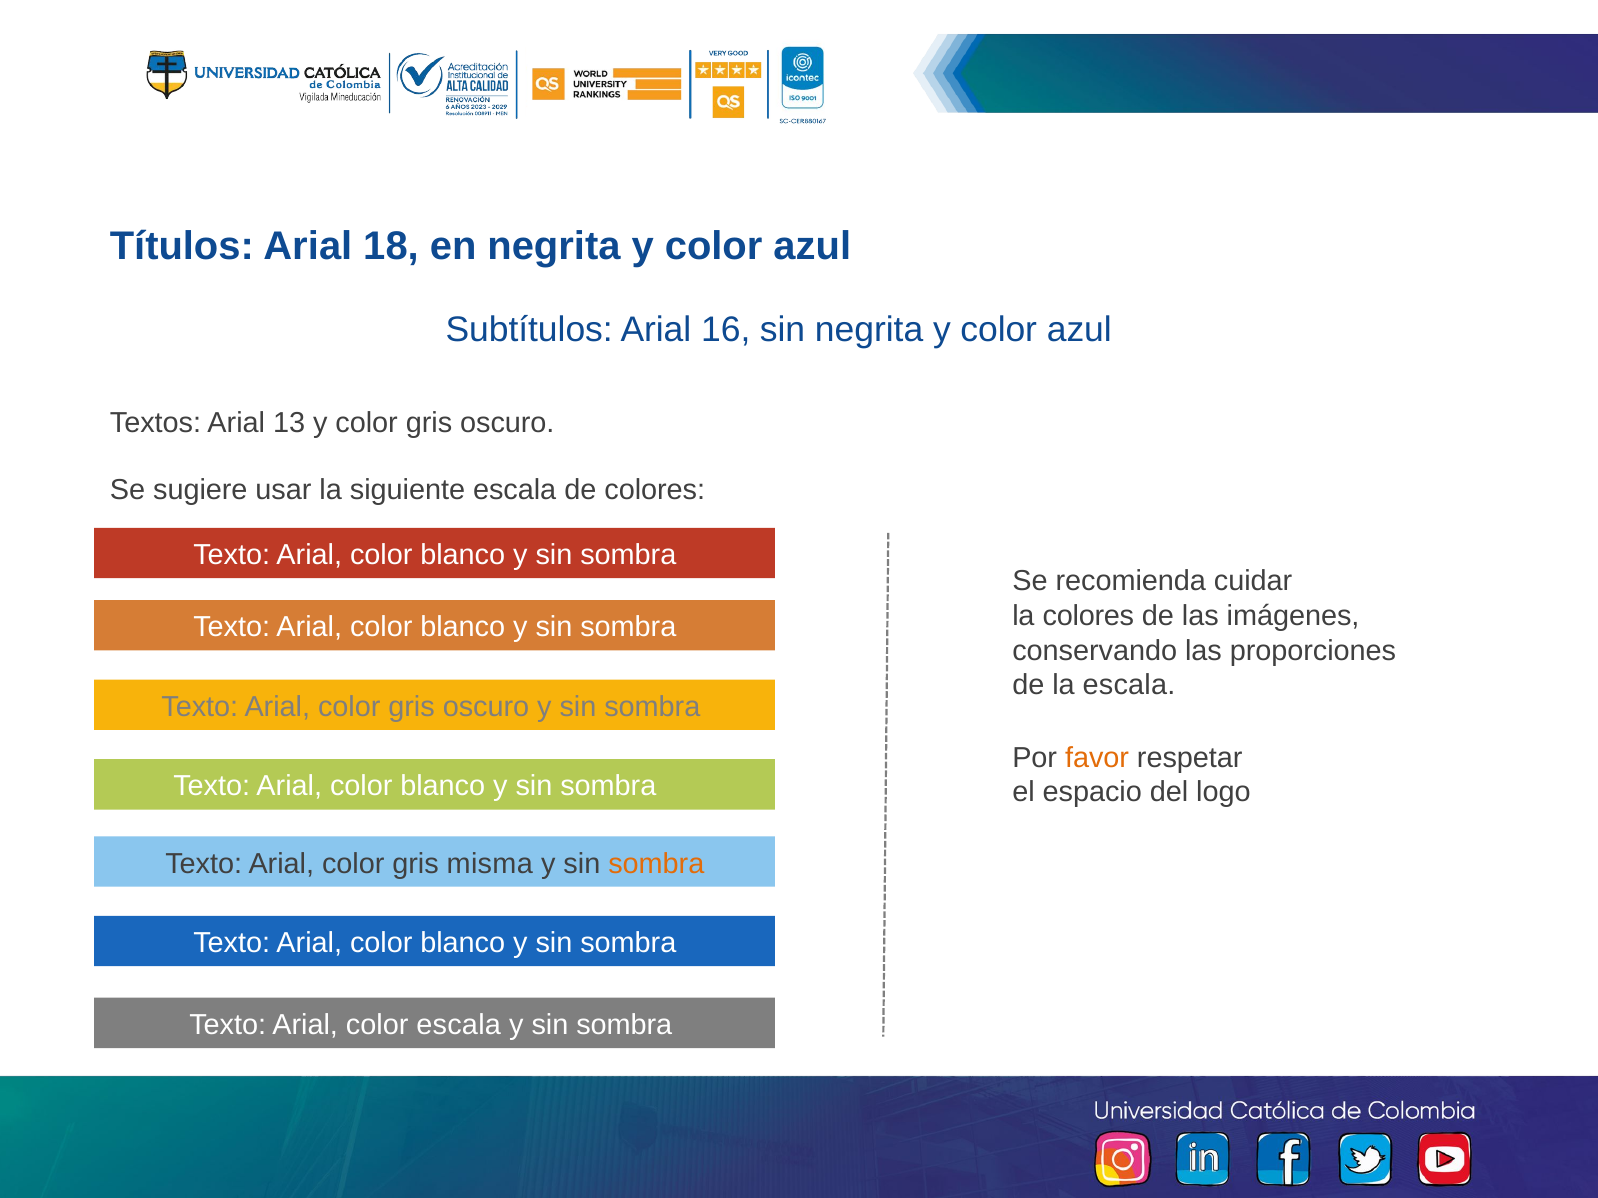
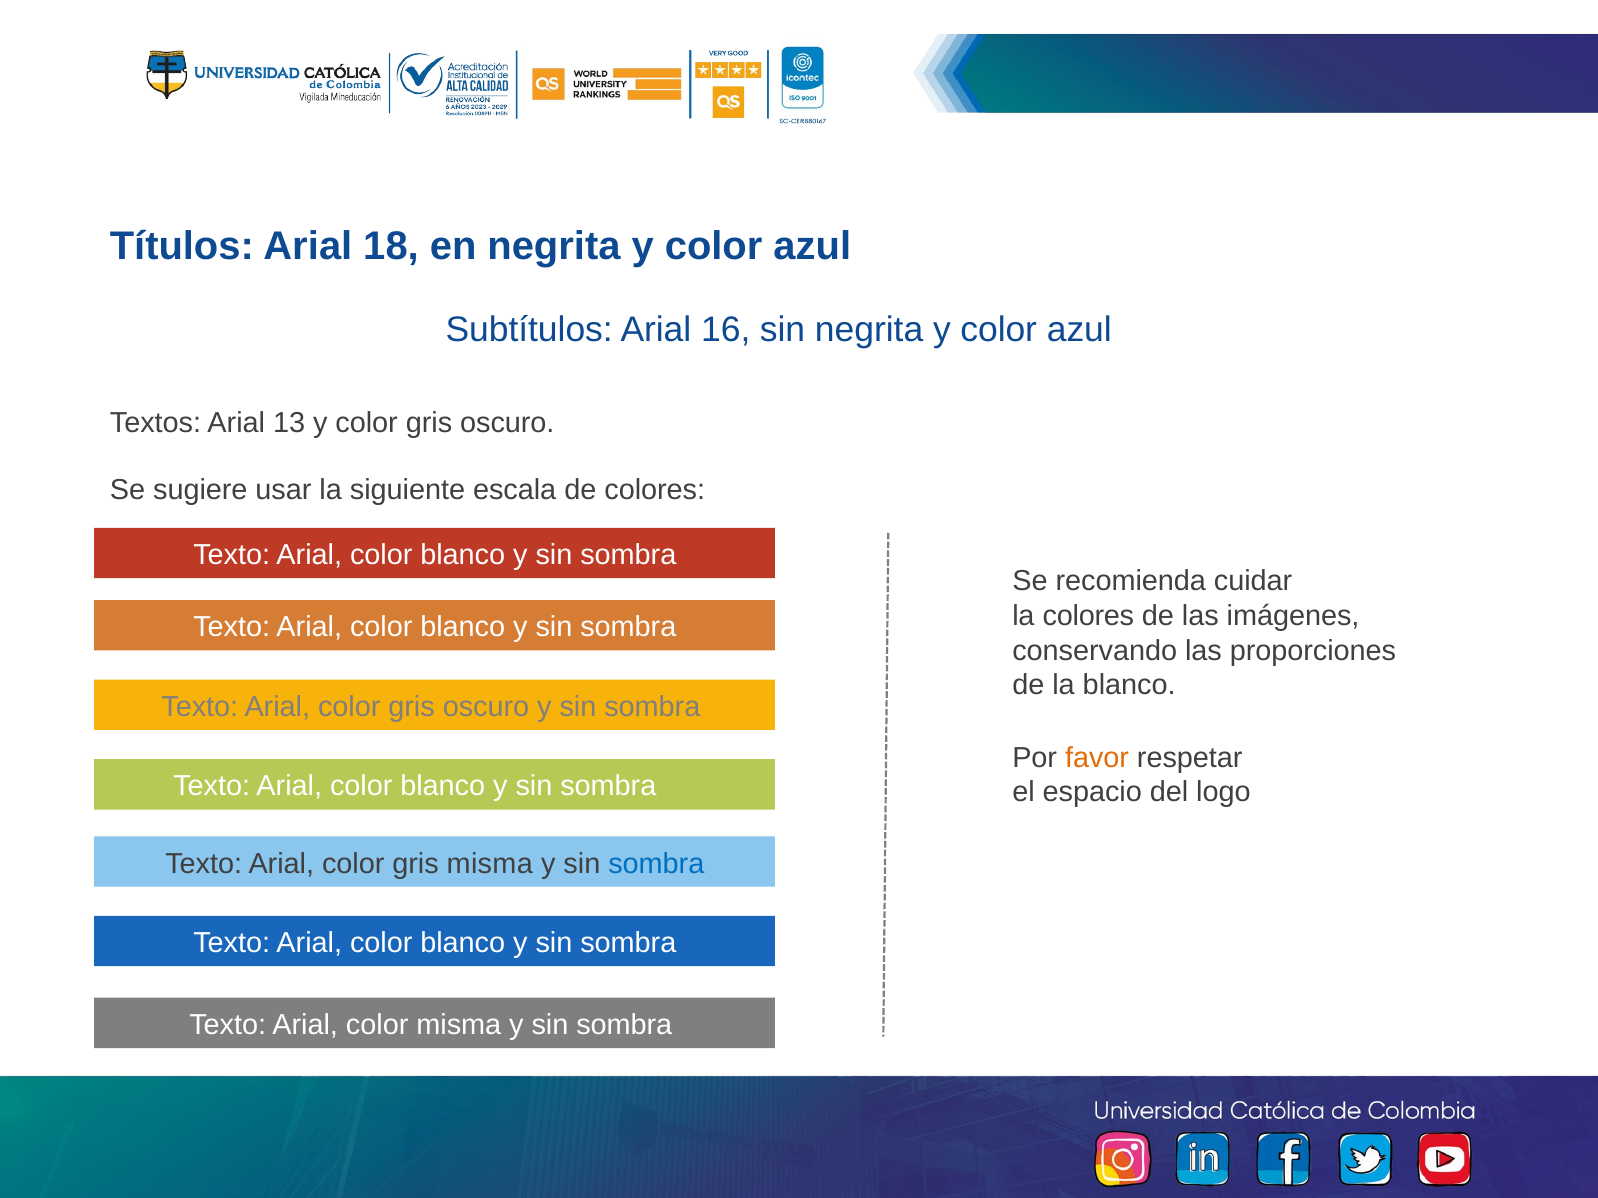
la escala: escala -> blanco (1129, 685)
sombra colour: orange -> blue (656, 864)
color escala: escala -> misma (459, 1025)
